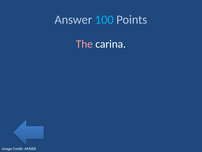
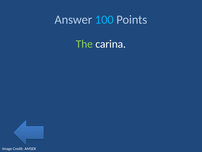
The colour: pink -> light green (84, 44)
